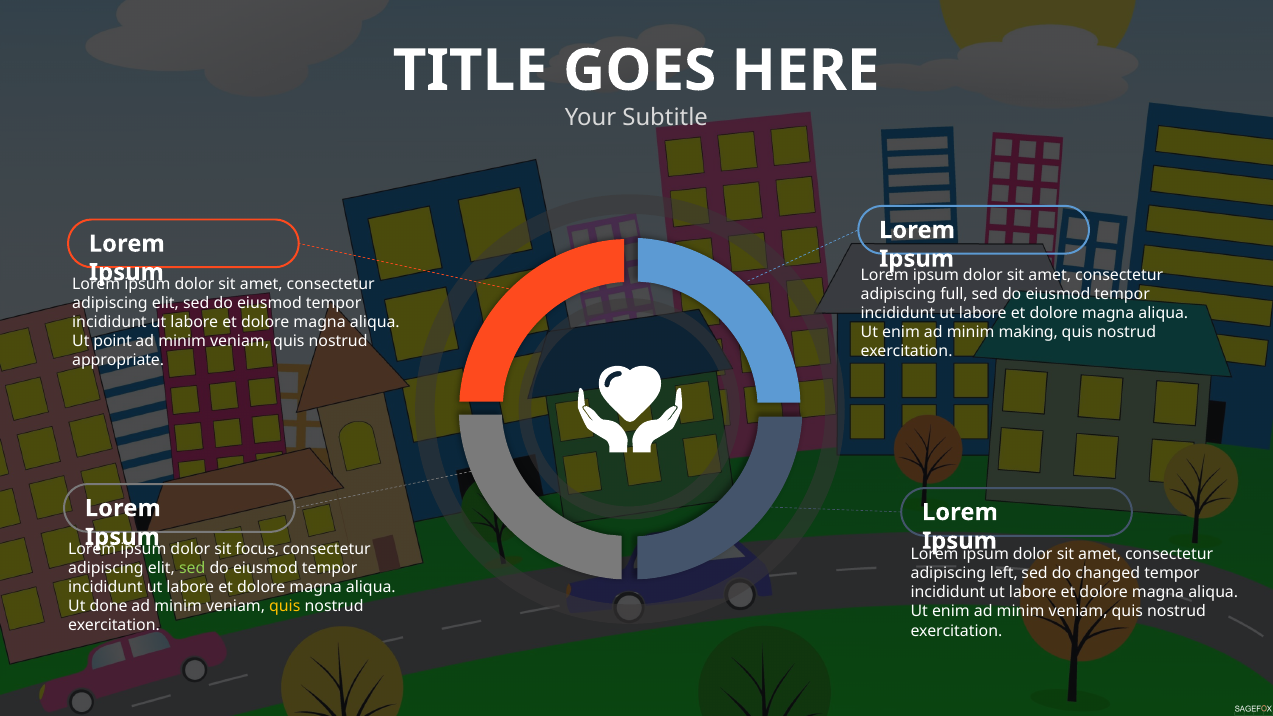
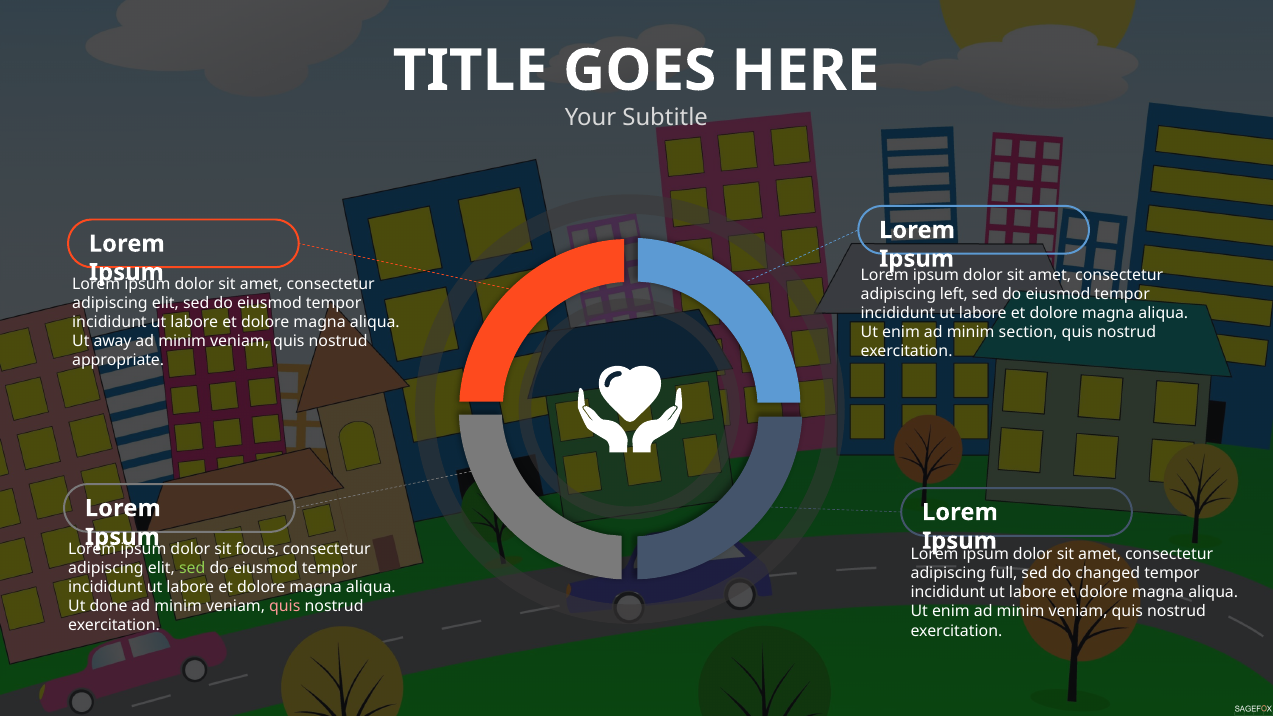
full: full -> left (954, 294)
making: making -> section (1028, 333)
point: point -> away (113, 342)
left: left -> full (1004, 574)
quis colour: yellow -> pink (285, 606)
